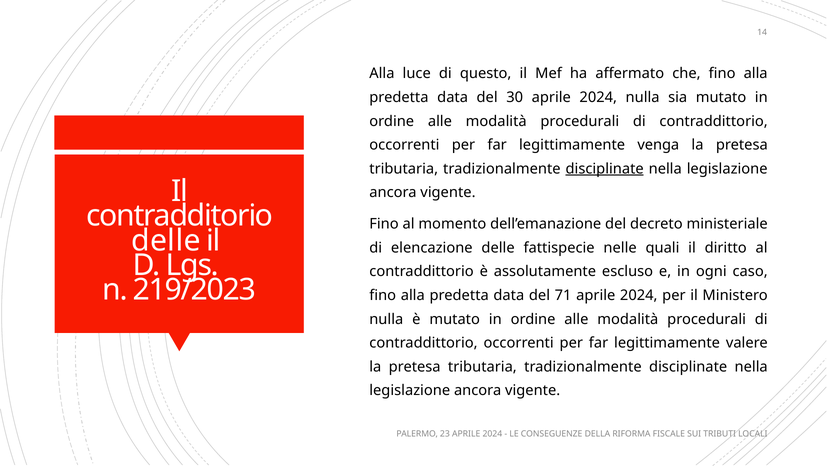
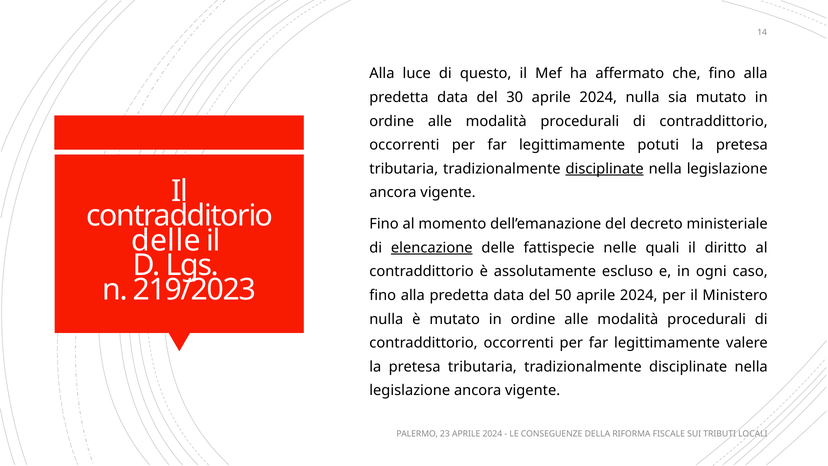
venga: venga -> potuti (658, 145)
elencazione underline: none -> present (432, 248)
71: 71 -> 50 (563, 295)
